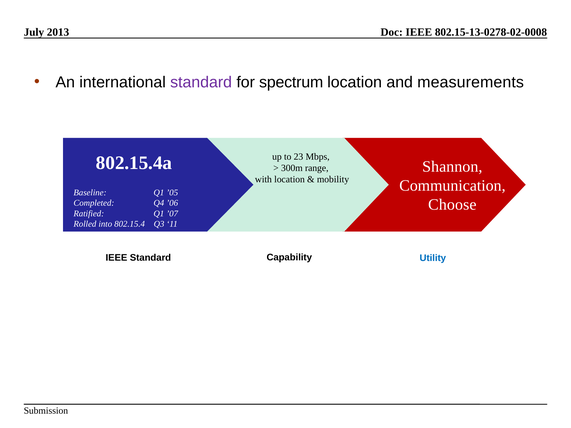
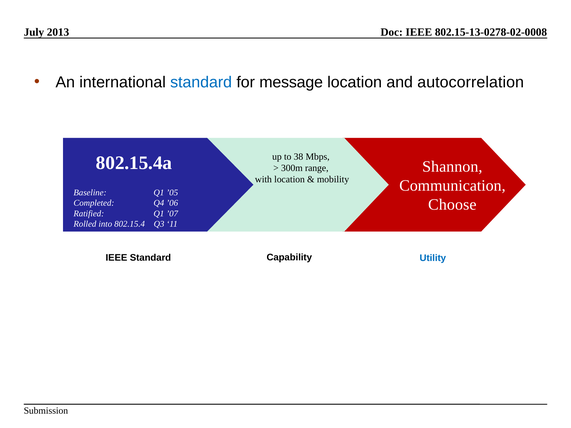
standard colour: purple -> blue (201, 82)
spectrum: spectrum -> message (291, 82)
measurements: measurements -> autocorrelation (471, 82)
23: 23 -> 38 (298, 157)
